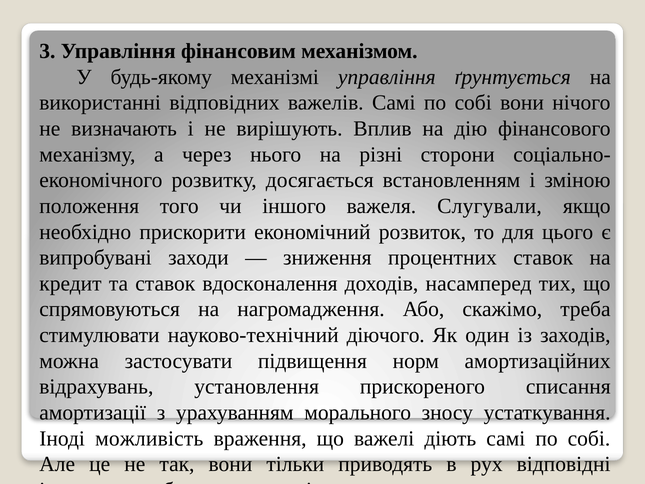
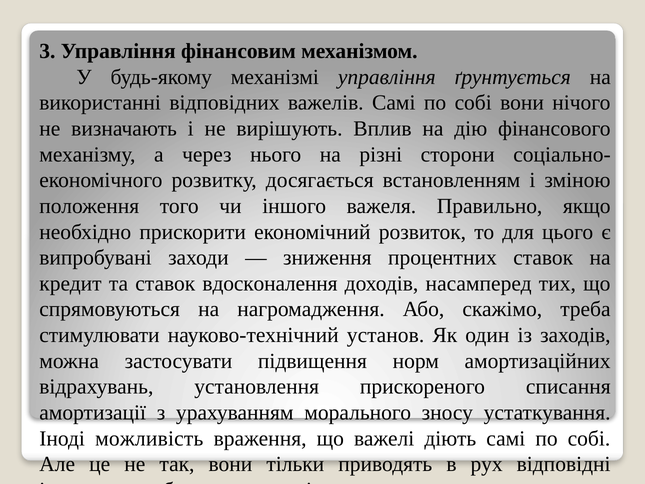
Слугували: Слугували -> Правильно (490, 206)
діючого: діючого -> установ (386, 335)
